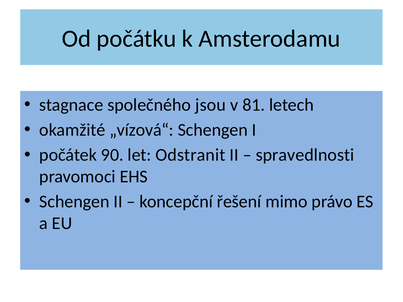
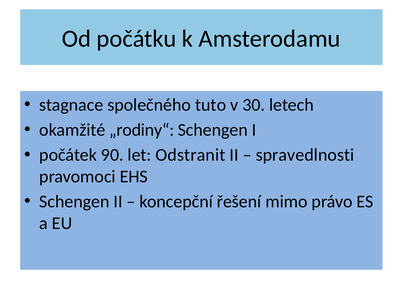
jsou: jsou -> tuto (211, 105)
81: 81 -> 30 (254, 105)
„vízová“: „vízová“ -> „rodiny“ (142, 130)
